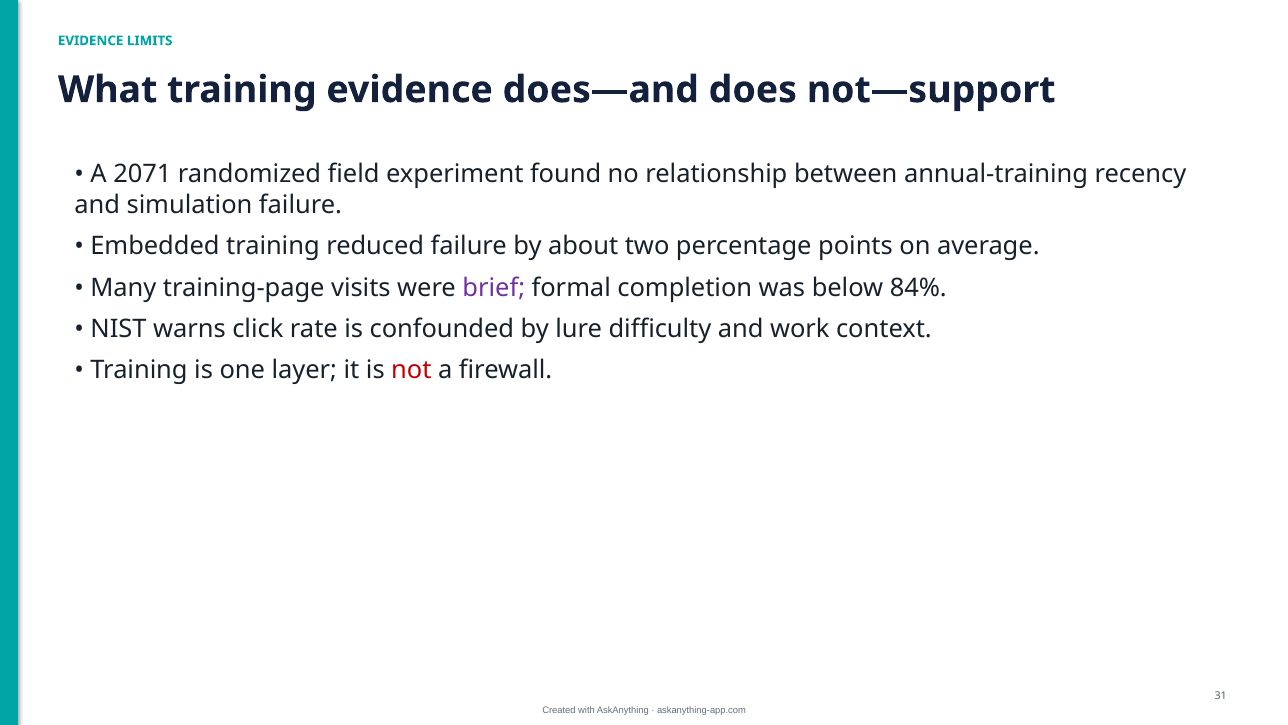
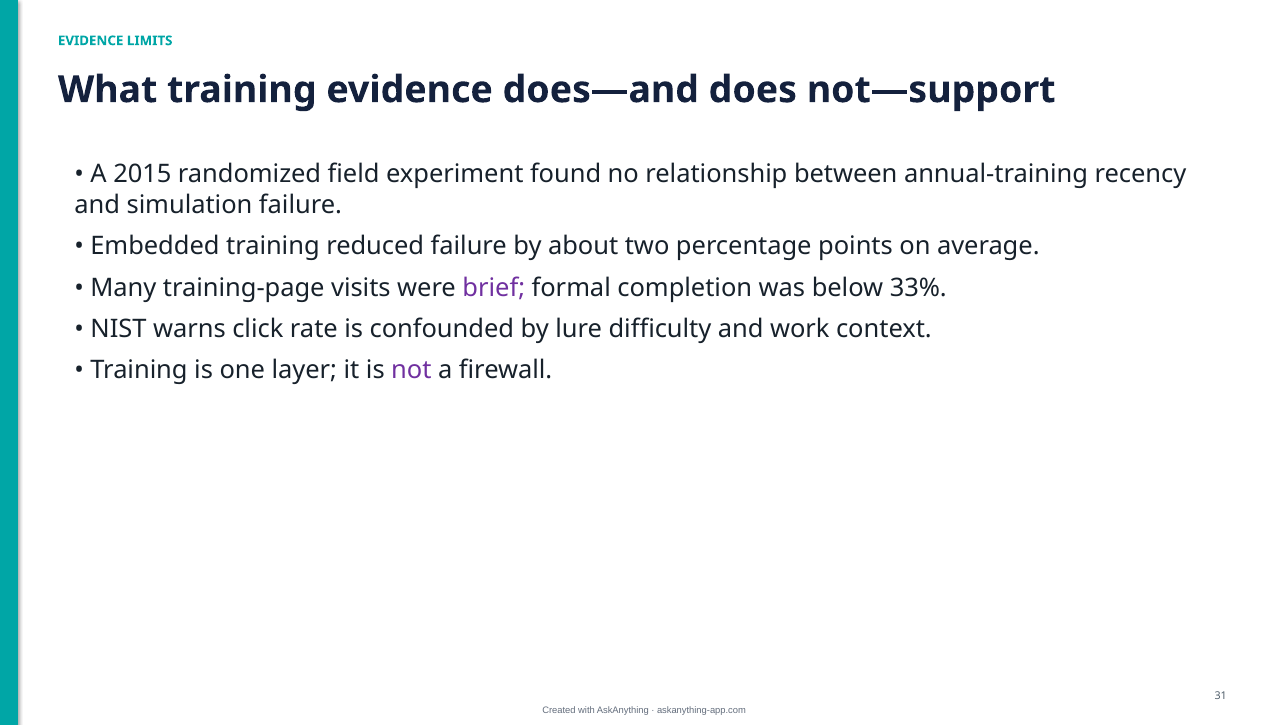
2071: 2071 -> 2015 (142, 174)
84%: 84% -> 33% (918, 287)
not colour: red -> purple (411, 370)
